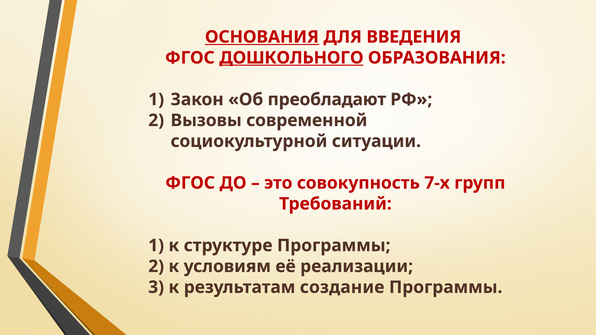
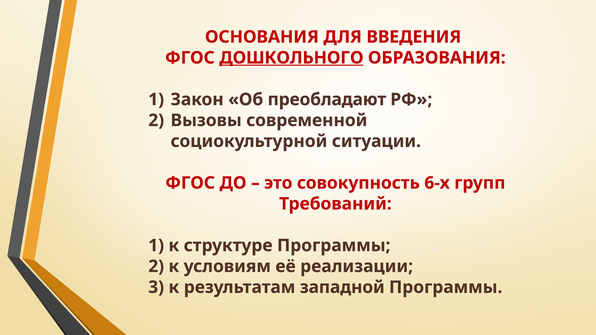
ОСНОВАНИЯ underline: present -> none (262, 37)
7-х: 7-х -> 6-х (437, 183)
создание: создание -> западной (342, 287)
